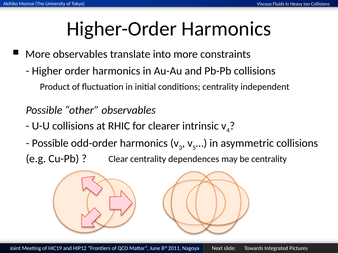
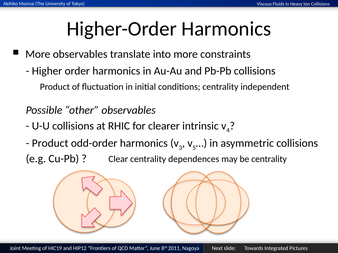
Possible: Possible -> Product (50, 144)
